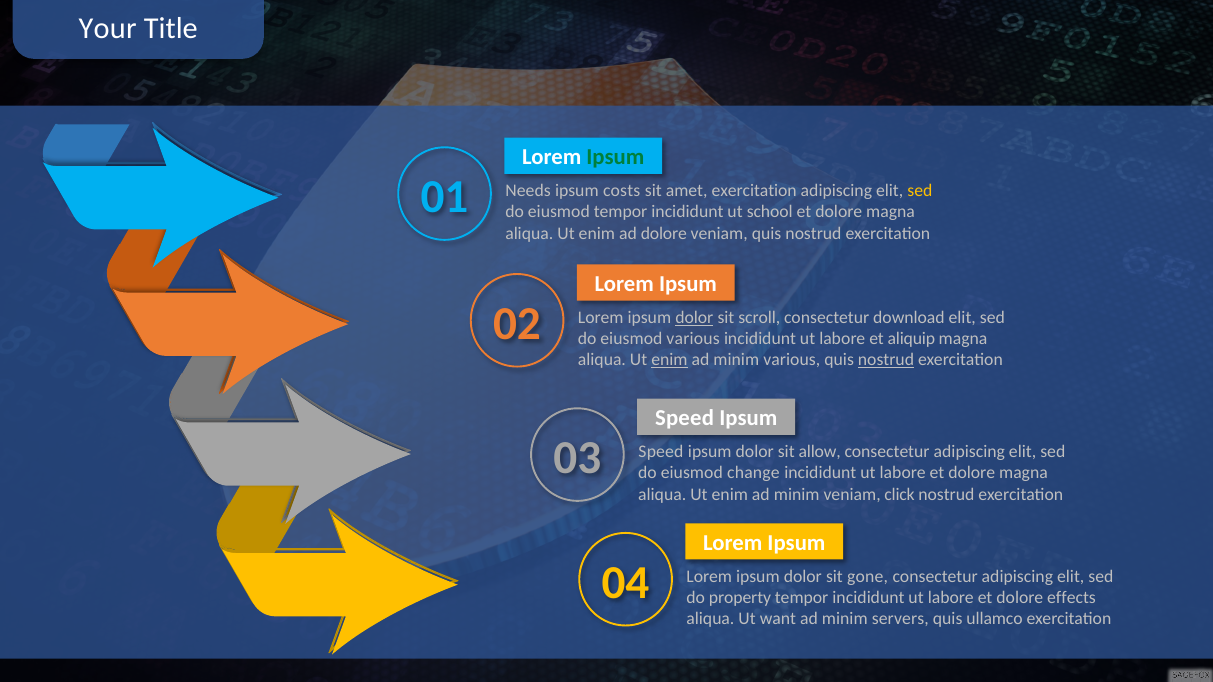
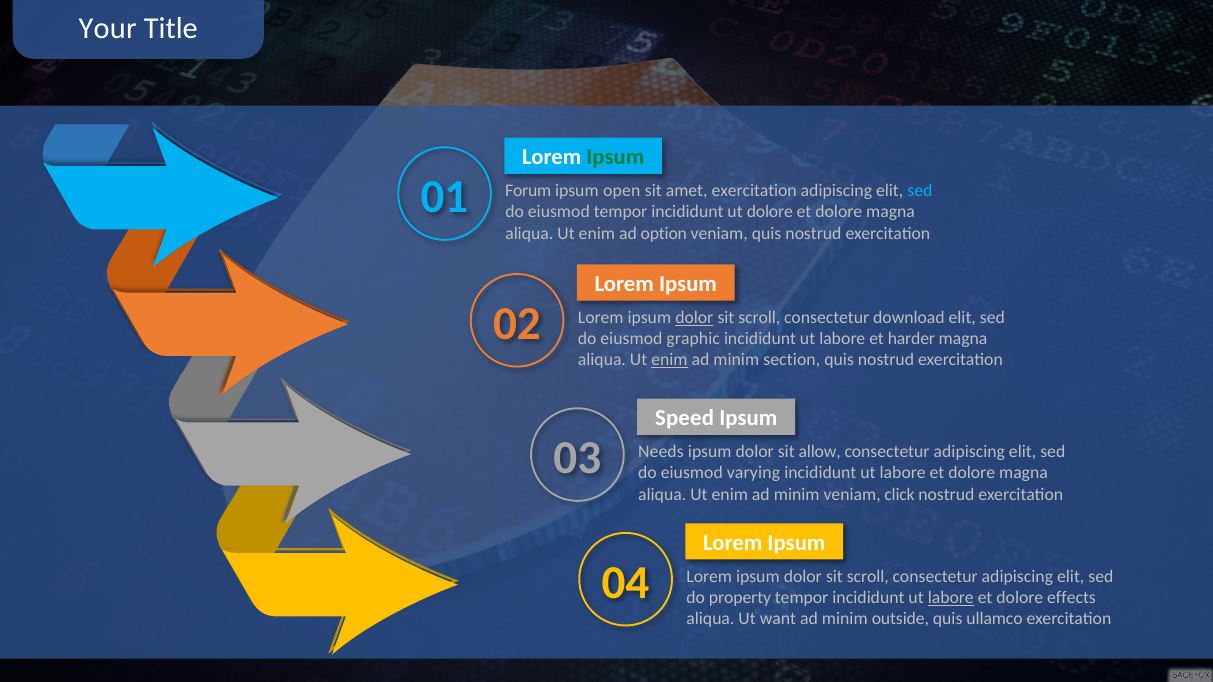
Needs: Needs -> Forum (528, 191)
costs: costs -> open (622, 191)
sed colour: yellow -> light blue (920, 191)
ut school: school -> dolore (770, 212)
ad dolore: dolore -> option (664, 233)
eiusmod various: various -> graphic (693, 339)
aliquip: aliquip -> harder (911, 339)
minim various: various -> section (792, 360)
nostrud underline: present -> none (886, 360)
03 Speed: Speed -> Needs (661, 452)
change: change -> varying (753, 473)
gone: gone -> scroll (868, 577)
labore underline: none -> present (951, 598)
servers: servers -> outside (900, 619)
